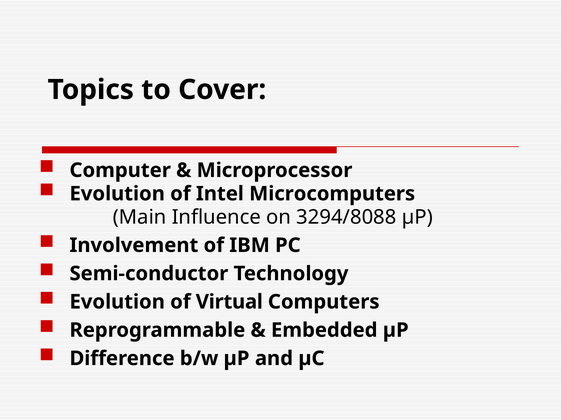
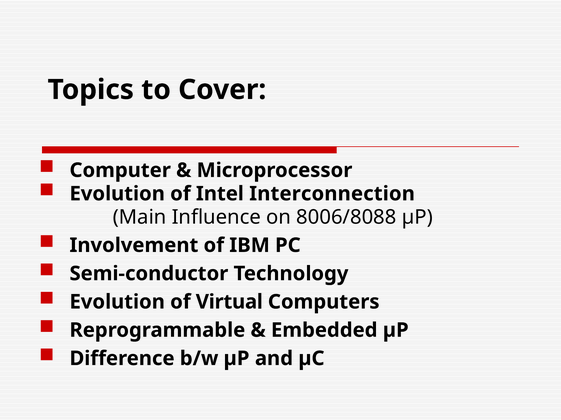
Microcomputers: Microcomputers -> Interconnection (332, 194)
3294/8088: 3294/8088 -> 8006/8088 (346, 218)
